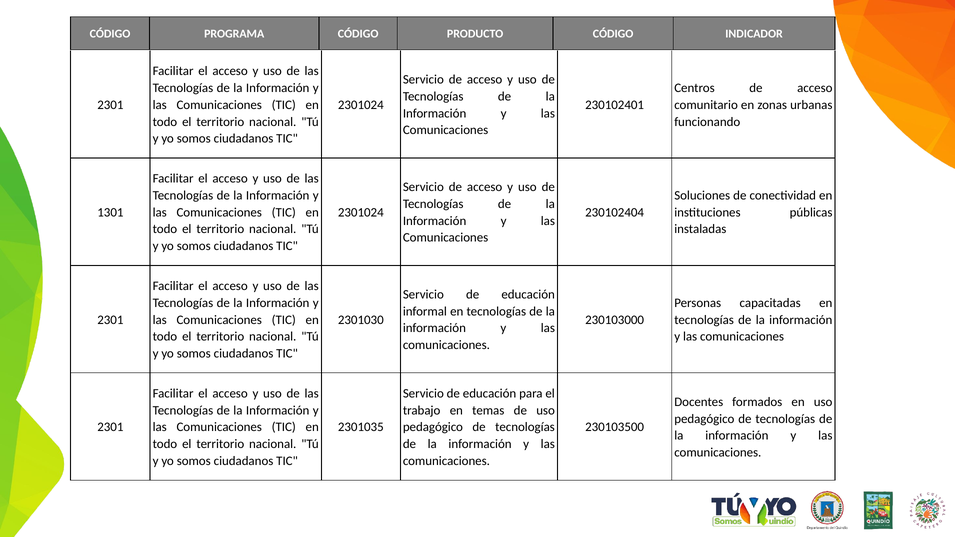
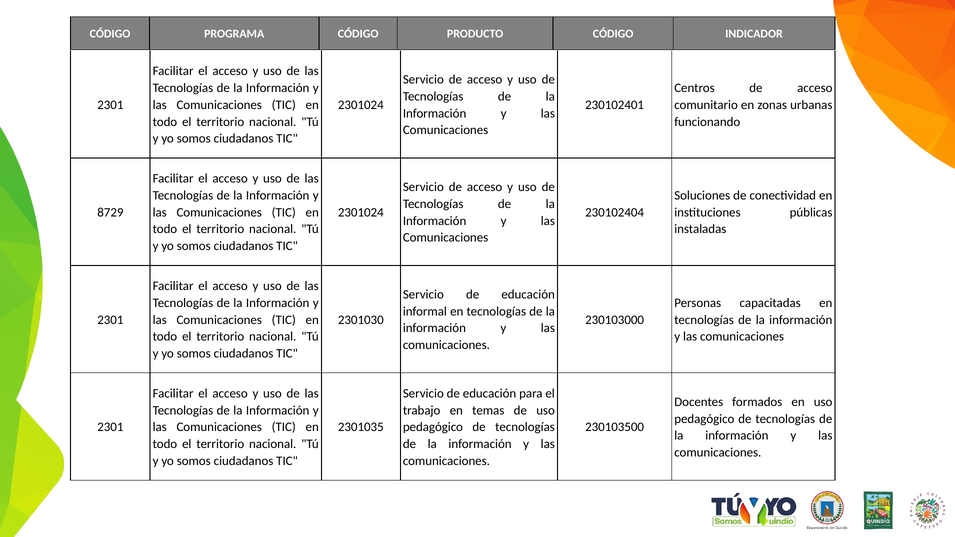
1301: 1301 -> 8729 (110, 212)
